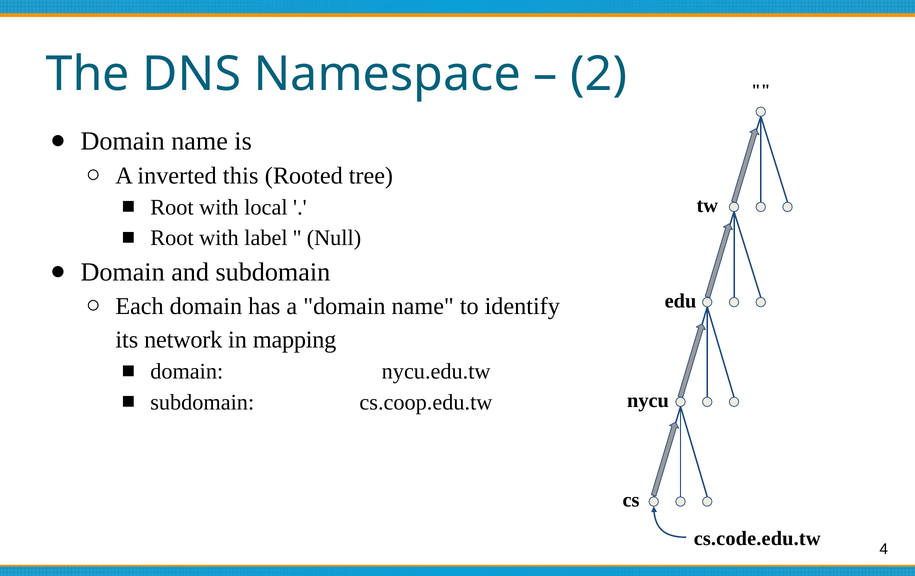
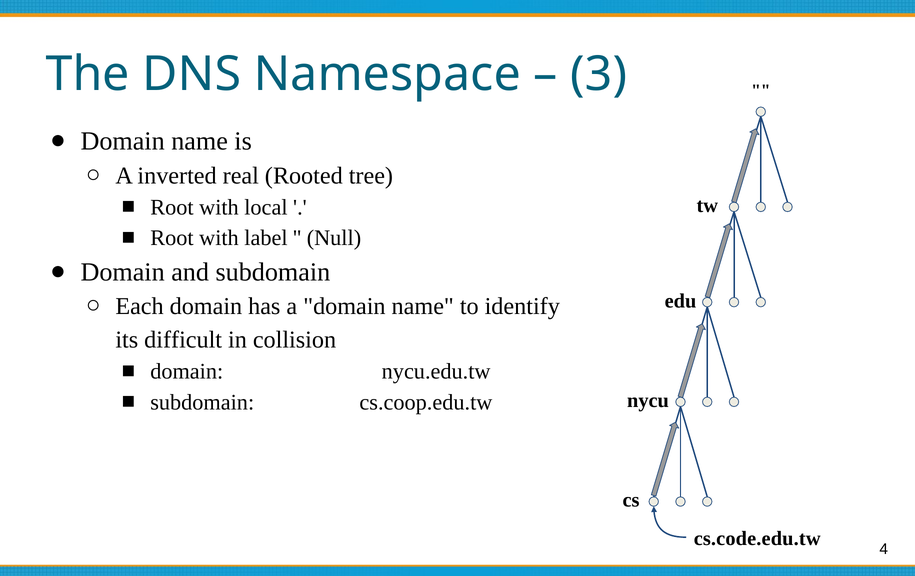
2: 2 -> 3 (599, 74)
this: this -> real (241, 176)
network: network -> difficult (183, 340)
mapping: mapping -> collision (295, 340)
